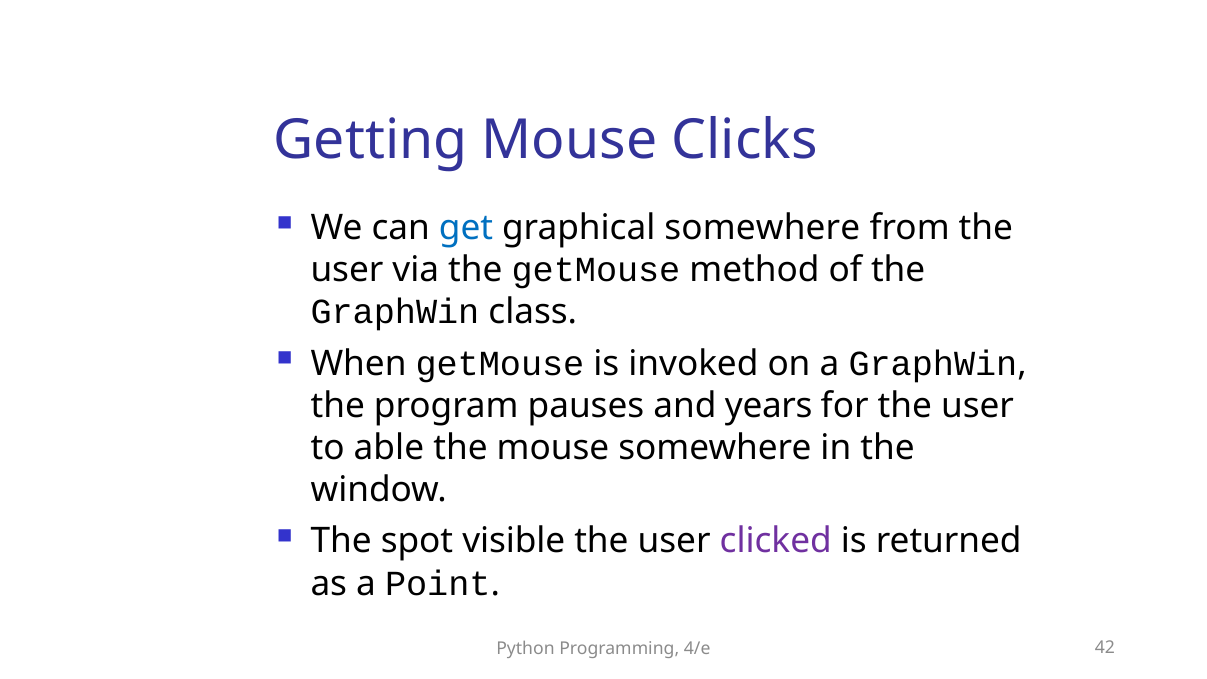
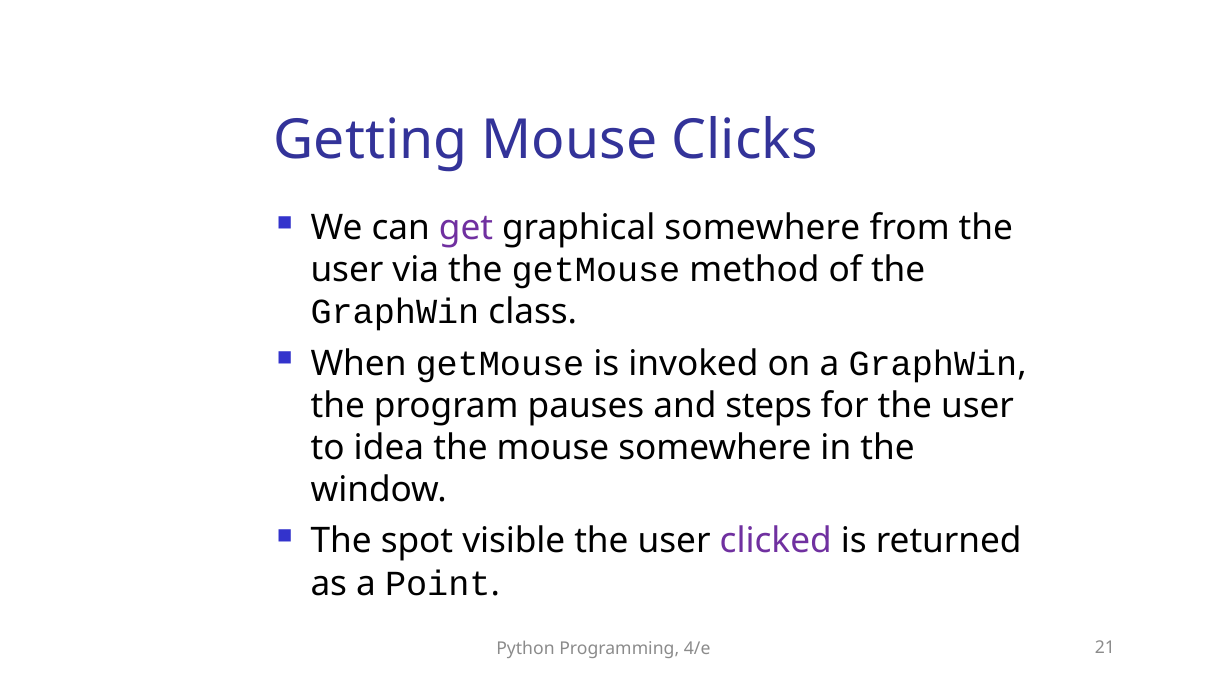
get colour: blue -> purple (466, 228)
years: years -> steps (769, 406)
able: able -> idea (389, 448)
42: 42 -> 21 (1105, 647)
